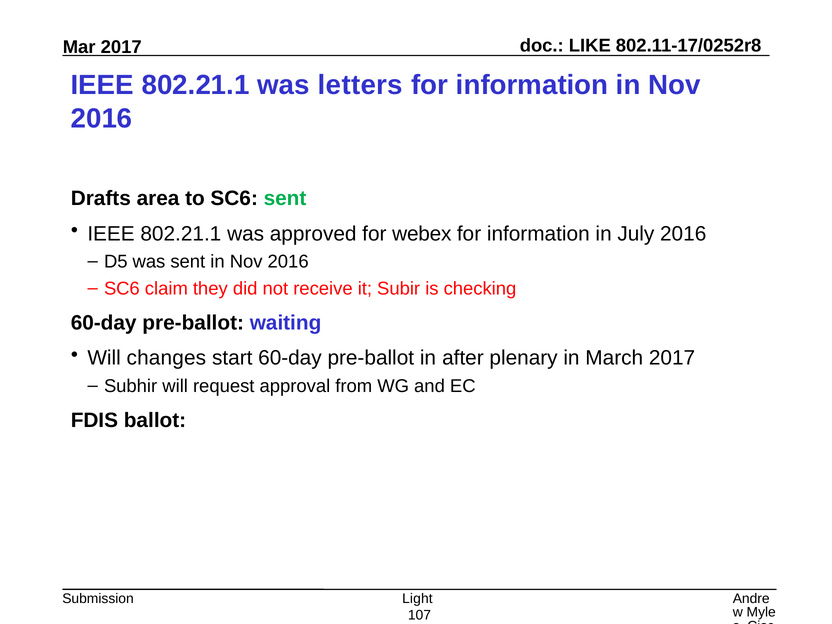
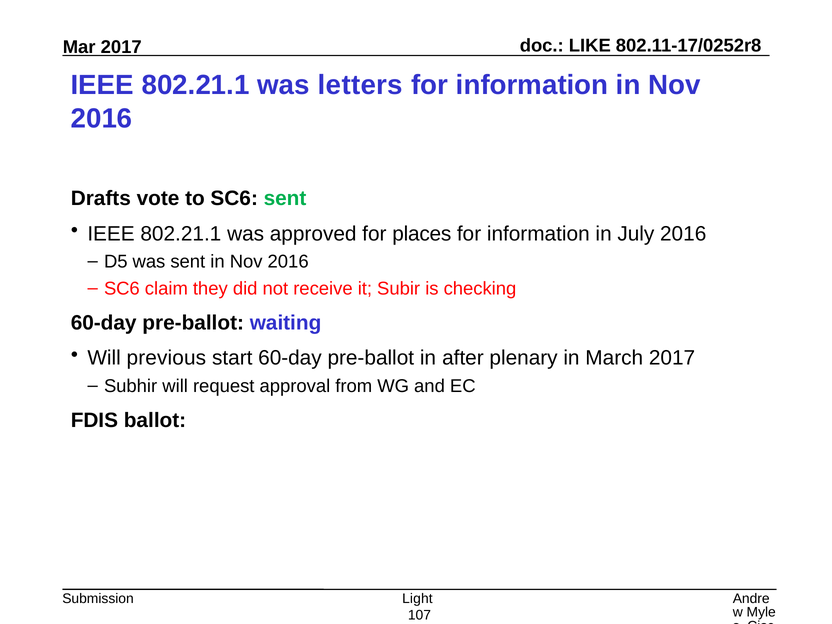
area: area -> vote (158, 198)
webex: webex -> places (422, 234)
changes: changes -> previous (166, 358)
